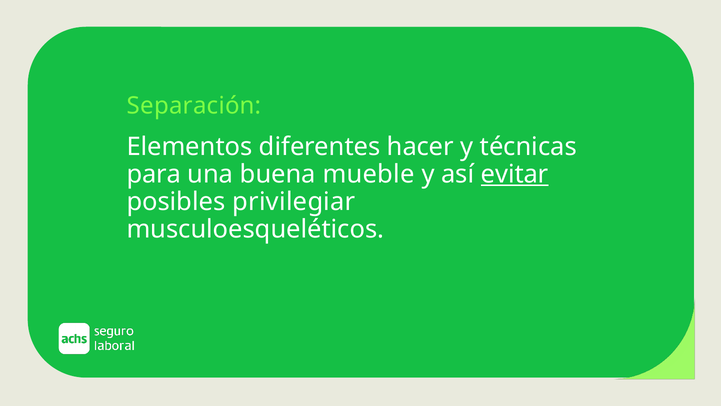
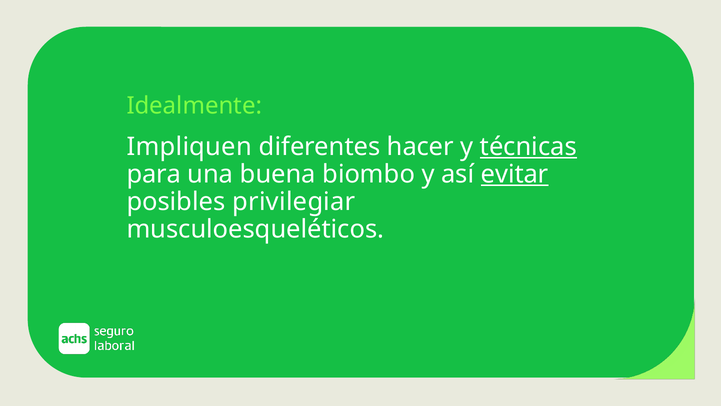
Separación: Separación -> Idealmente (194, 106)
Elementos: Elementos -> Impliquen (189, 147)
técnicas underline: none -> present (528, 147)
mueble: mueble -> biombo (369, 174)
